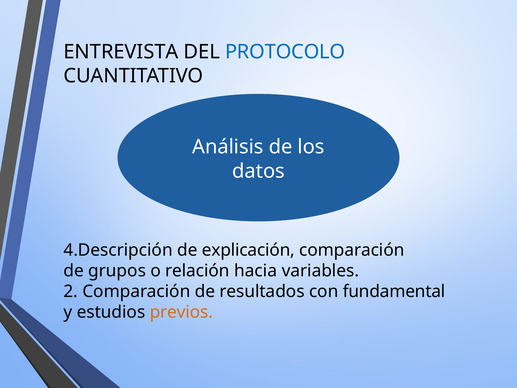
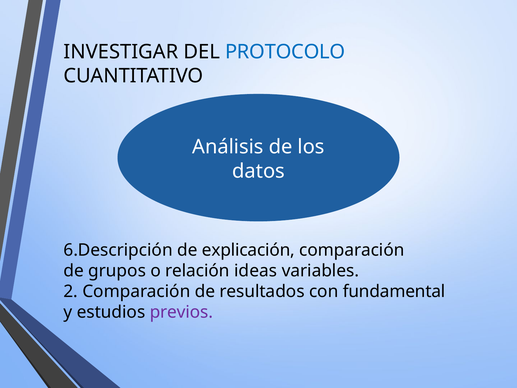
ENTREVISTA: ENTREVISTA -> INVESTIGAR (121, 52)
4.Descripción: 4.Descripción -> 6.Descripción (118, 250)
hacia: hacia -> ideas (256, 271)
previos colour: orange -> purple (181, 312)
